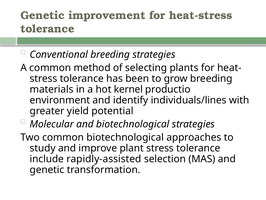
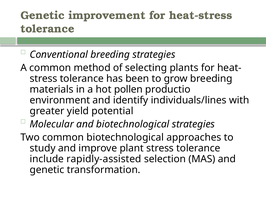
kernel: kernel -> pollen (128, 89)
